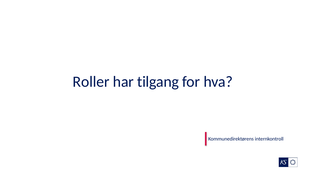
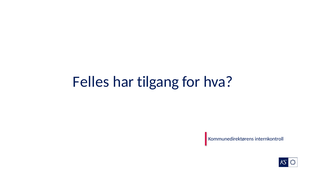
Roller: Roller -> Felles (91, 82)
